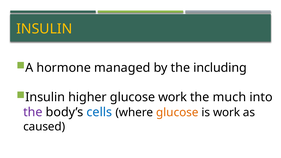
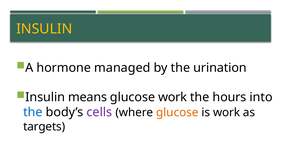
including: including -> urination (220, 68)
higher: higher -> means (88, 97)
much: much -> hours (229, 97)
the colour: purple -> blue (33, 112)
cells colour: blue -> purple (99, 112)
caused: caused -> targets (44, 127)
